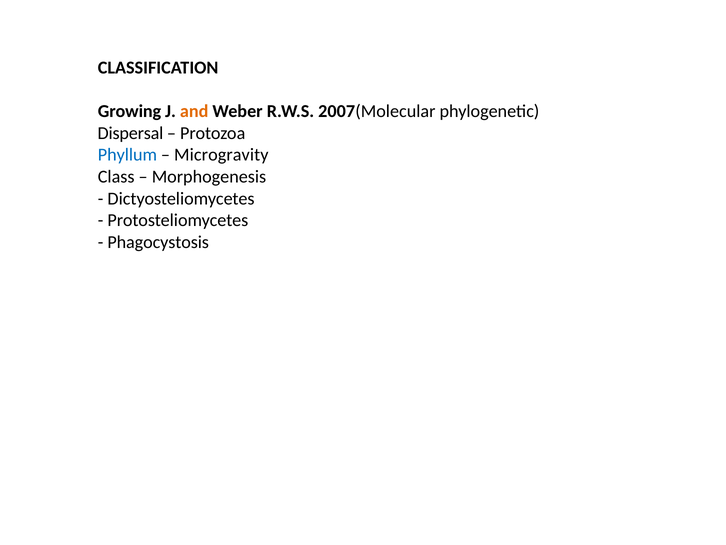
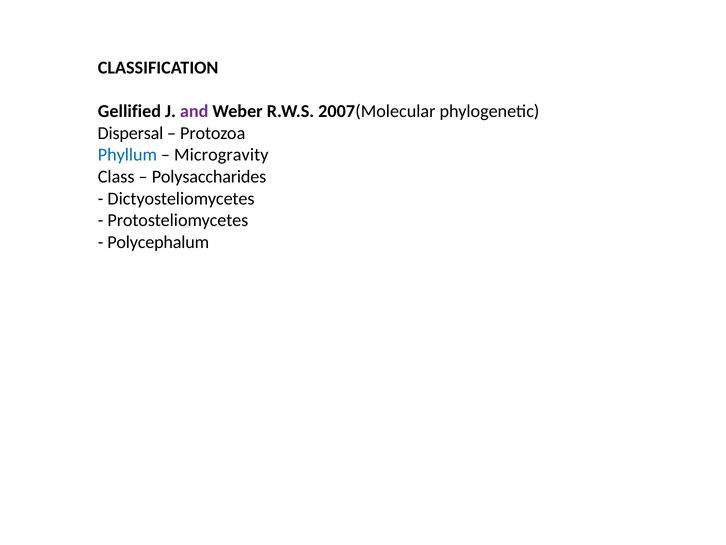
Growing: Growing -> Gellified (129, 111)
and colour: orange -> purple (194, 111)
Morphogenesis: Morphogenesis -> Polysaccharides (209, 177)
Phagocystosis: Phagocystosis -> Polycephalum (158, 242)
